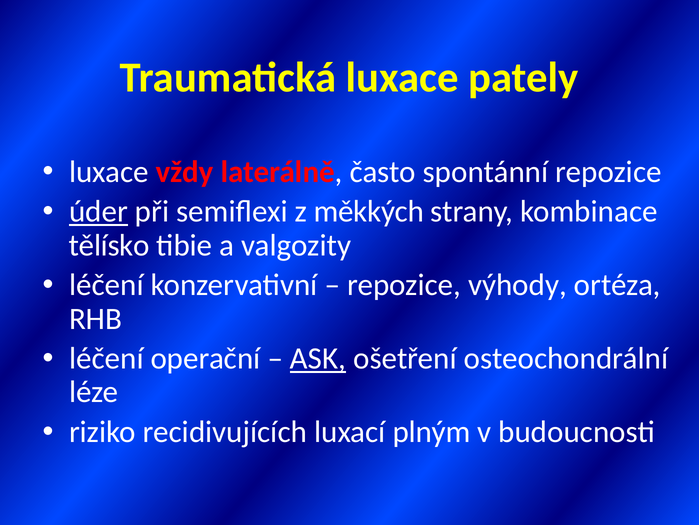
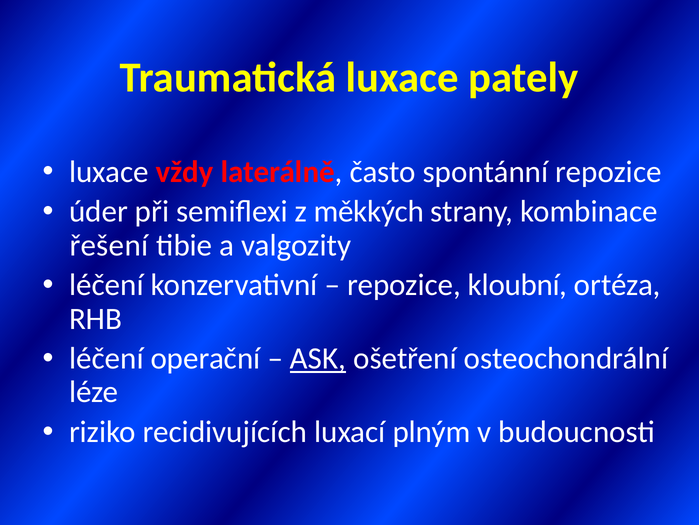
úder underline: present -> none (98, 211)
tělísko: tělísko -> řešení (109, 245)
výhody: výhody -> kloubní (518, 285)
